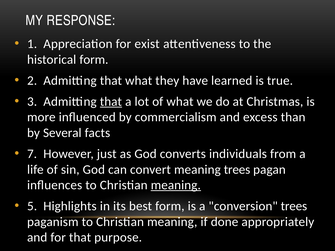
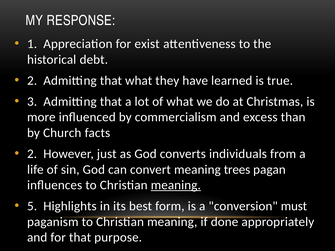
historical form: form -> debt (94, 60)
that underline: present -> none (111, 102)
Several: Several -> Church (62, 133)
7: 7 -> 2 (32, 154)
conversion trees: trees -> must (294, 206)
